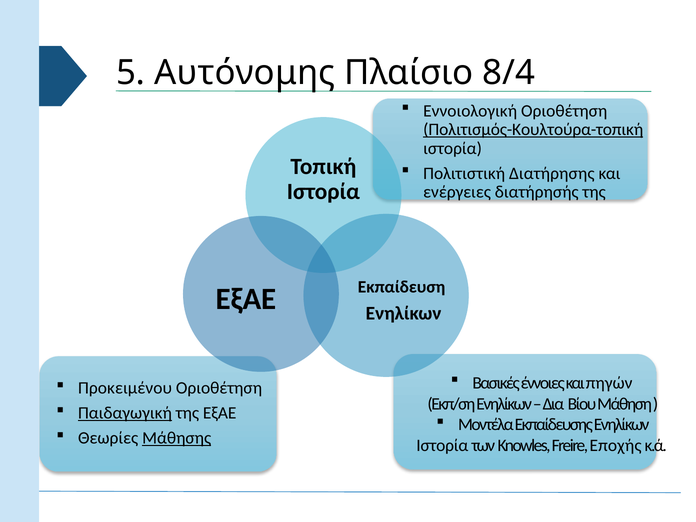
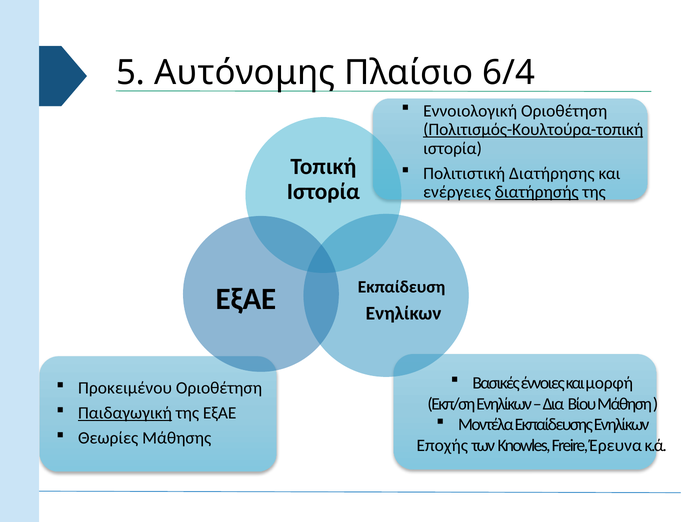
8/4: 8/4 -> 6/4 (509, 73)
διατήρησής underline: none -> present (537, 192)
πηγών: πηγών -> μορφή (609, 383)
Μάθησης underline: present -> none (177, 438)
Ιστορία: Ιστορία -> Εποχής (442, 446)
Εποχής: Εποχής -> Έρευνα (616, 446)
